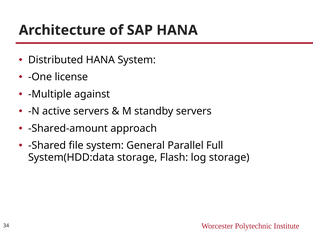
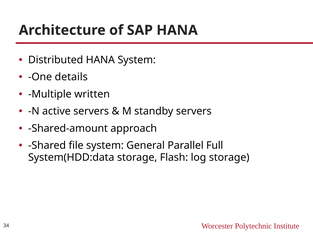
license: license -> details (71, 77)
against: against -> written (92, 94)
